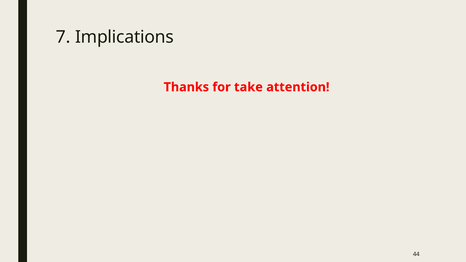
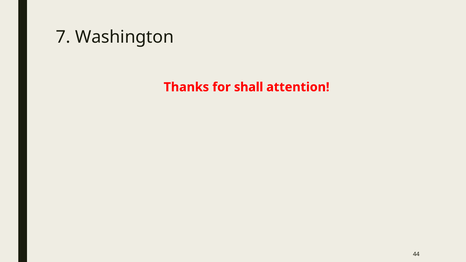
Implications: Implications -> Washington (124, 37)
take: take -> shall (249, 87)
